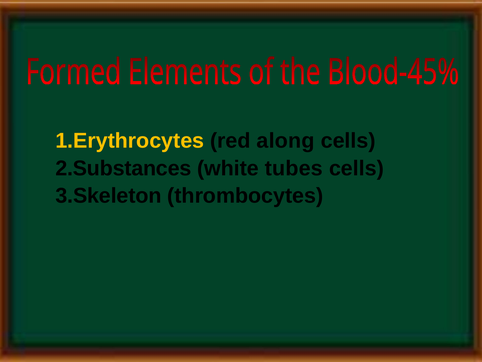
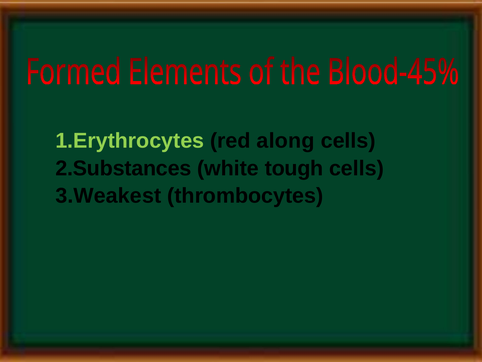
1.Erythrocytes colour: yellow -> light green (130, 141)
tubes: tubes -> tough (294, 168)
3.Skeleton: 3.Skeleton -> 3.Weakest (108, 196)
